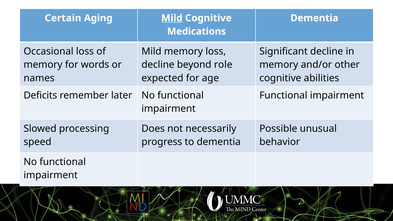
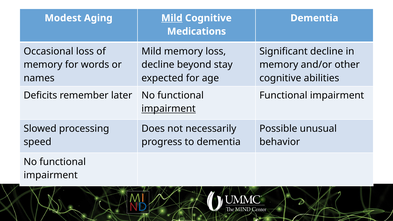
Certain: Certain -> Modest (63, 18)
role: role -> stay (223, 65)
impairment underline: none -> present (169, 109)
